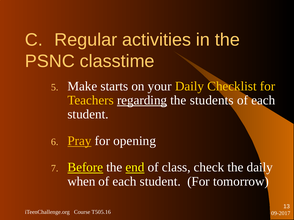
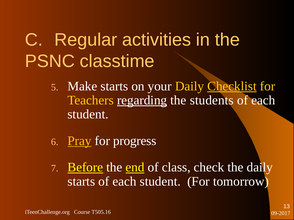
Checklist underline: none -> present (232, 86)
opening: opening -> progress (135, 141)
when: when -> starts (81, 182)
